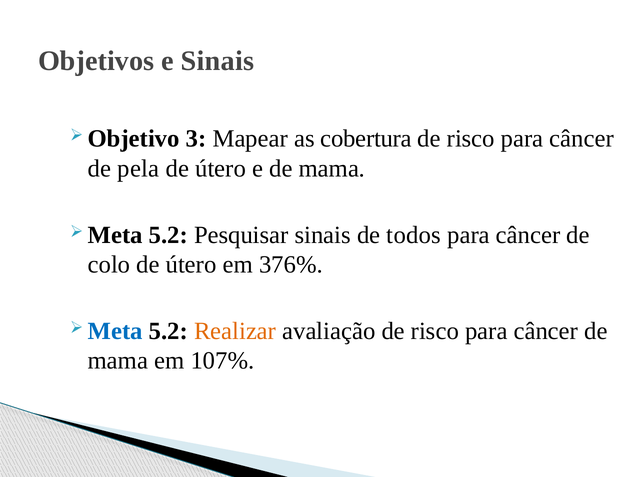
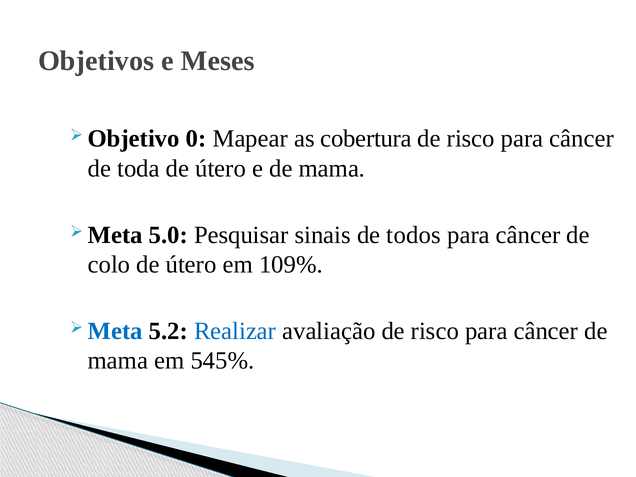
e Sinais: Sinais -> Meses (218, 61)
3: 3 -> 0 (196, 139)
pela: pela -> toda (138, 168)
5.2: 5.2 -> 5.0 (168, 235)
376%: 376% -> 109% (291, 265)
Realizar colour: orange -> blue (235, 331)
107%: 107% -> 545% (222, 361)
